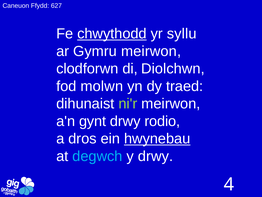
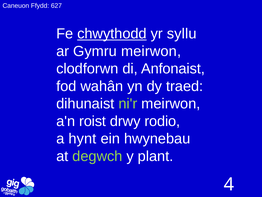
Diolchwn: Diolchwn -> Anfonaist (173, 69)
molwn: molwn -> wahân (102, 86)
gynt: gynt -> roist (93, 121)
dros: dros -> hynt (82, 138)
hwynebau underline: present -> none (157, 138)
degwch colour: light blue -> light green (97, 156)
y drwy: drwy -> plant (156, 156)
